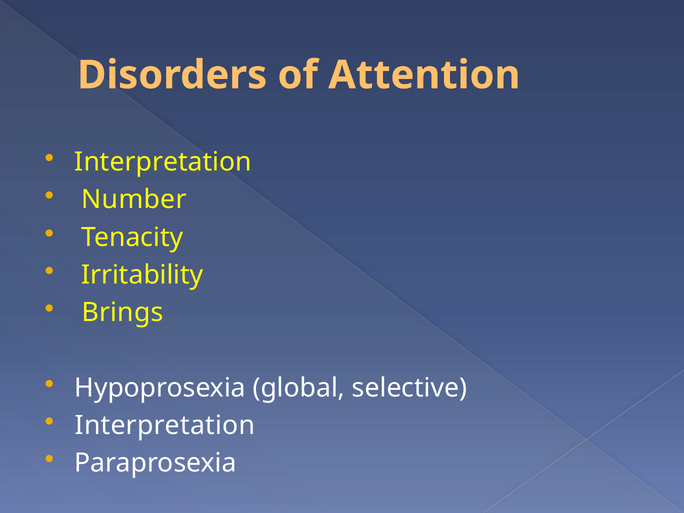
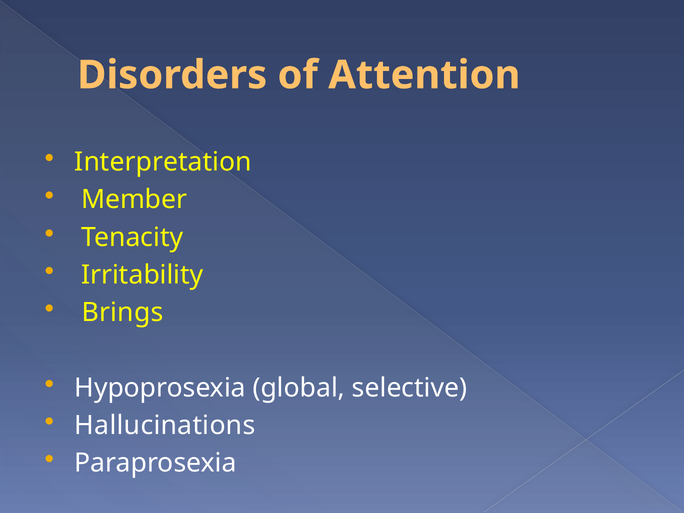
Number: Number -> Member (134, 200)
Interpretation: Interpretation -> Hallucinations (165, 426)
